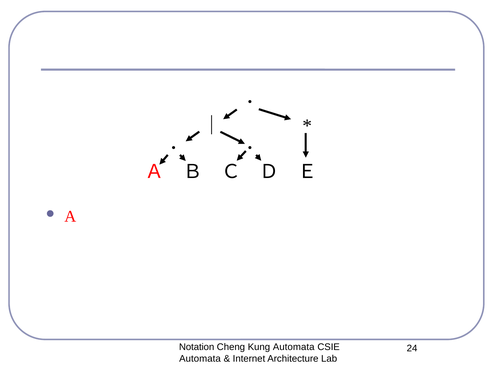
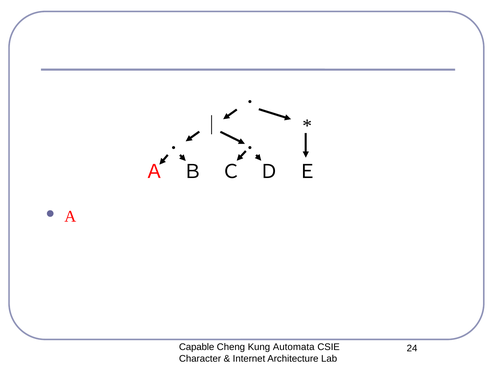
Notation: Notation -> Capable (197, 347)
Automata: Automata -> Character (200, 359)
